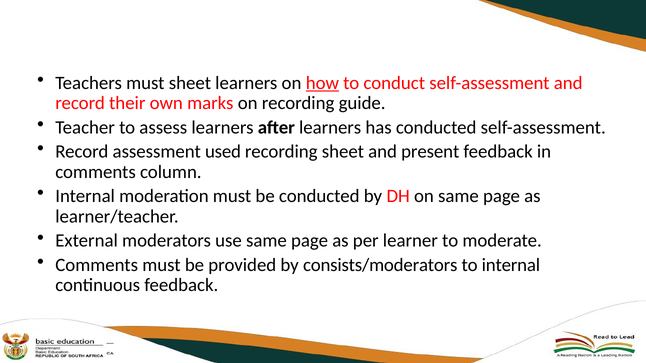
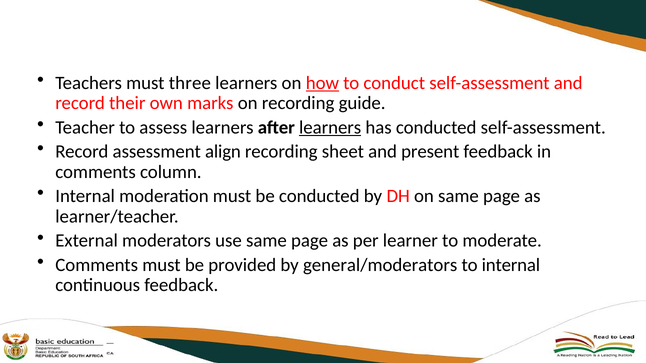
must sheet: sheet -> three (190, 83)
learners underline: none -> present (330, 127)
used: used -> align (223, 152)
consists/moderators: consists/moderators -> general/moderators (380, 265)
